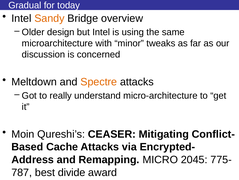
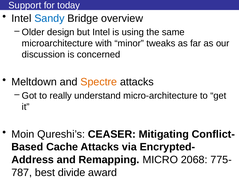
Gradual: Gradual -> Support (25, 5)
Sandy colour: orange -> blue (49, 18)
2045: 2045 -> 2068 (194, 159)
